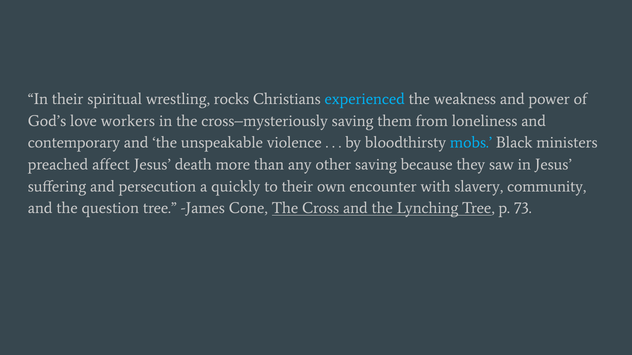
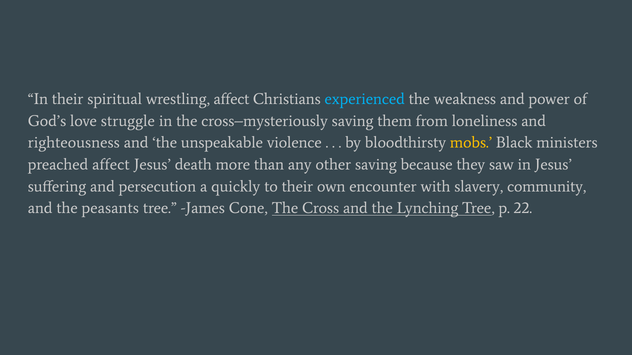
wrestling rocks: rocks -> affect (231, 99)
workers: workers -> struggle (128, 121)
contemporary: contemporary -> righteousness (74, 143)
mobs colour: light blue -> yellow (471, 143)
question: question -> peasants (110, 208)
73: 73 -> 22 (523, 208)
